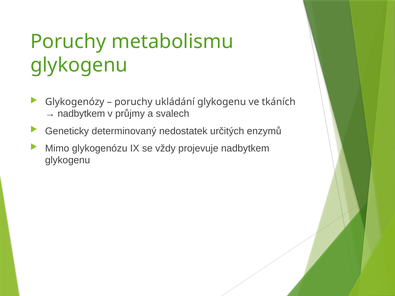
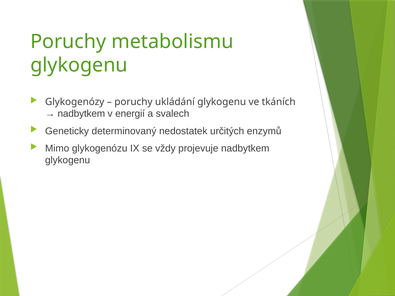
průjmy: průjmy -> energií (130, 114)
